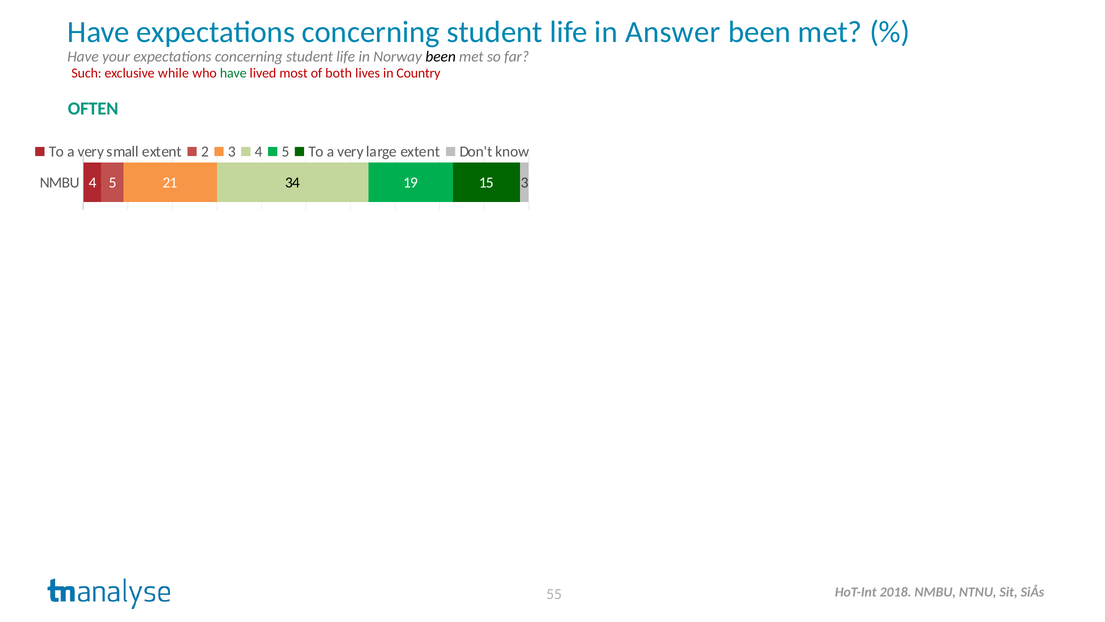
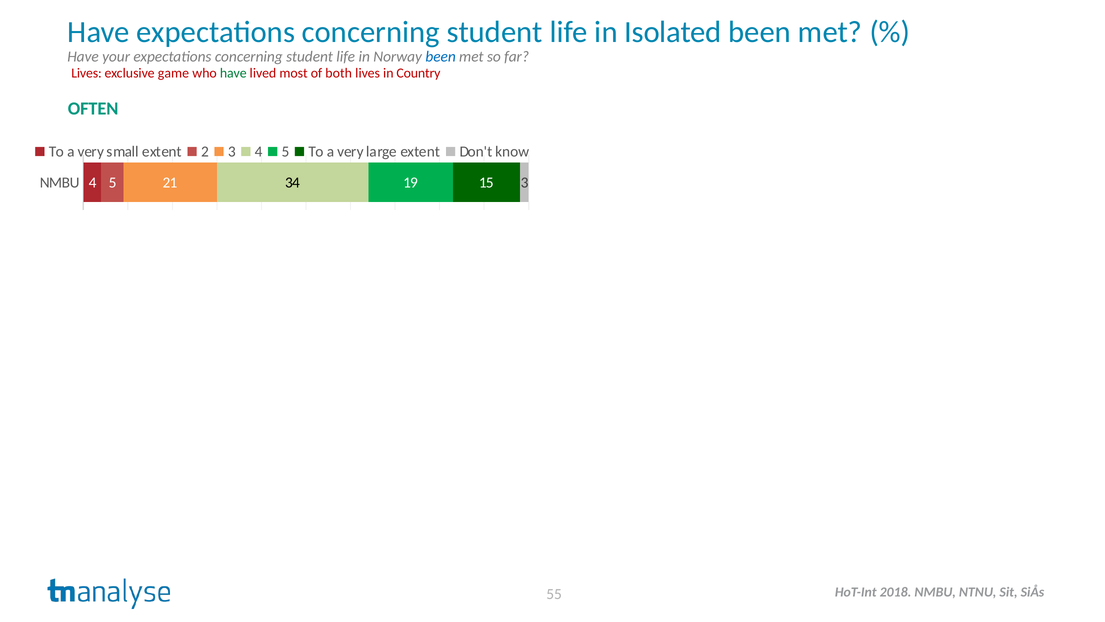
Answer: Answer -> Isolated (673, 32)
been colour: black -> blue (441, 57)
Such: Such -> Lives (87, 73)
while: while -> game (173, 73)
